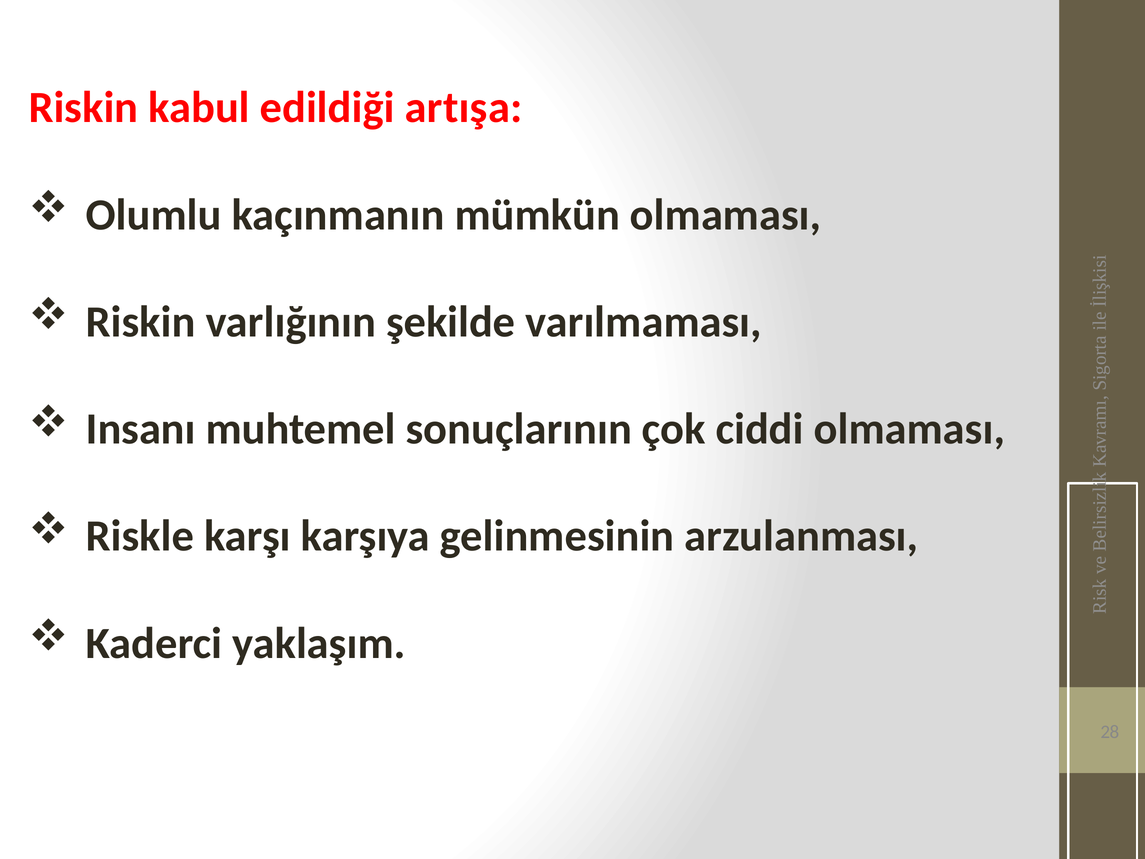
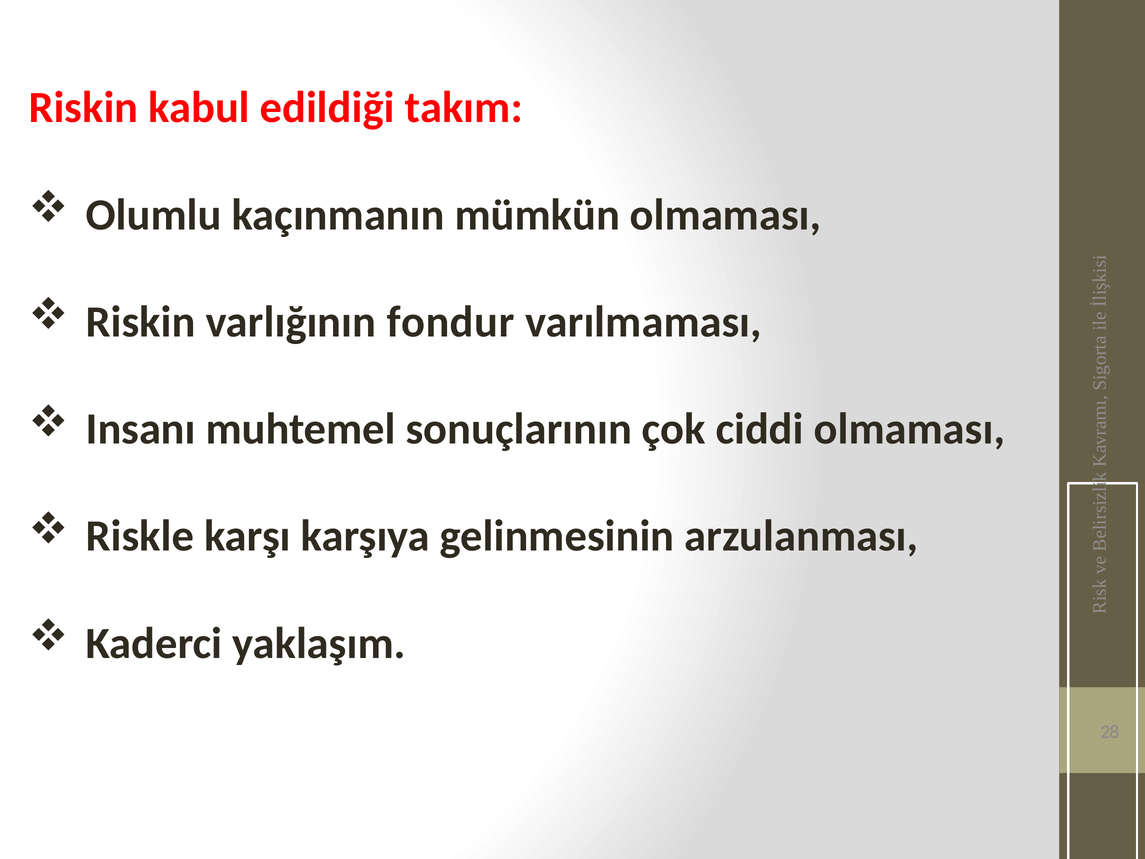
artışa: artışa -> takım (464, 108)
şekilde: şekilde -> fondur (451, 322)
